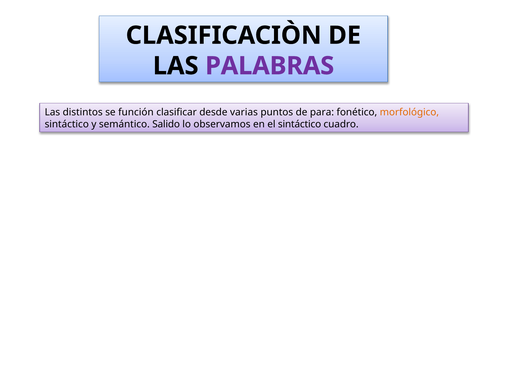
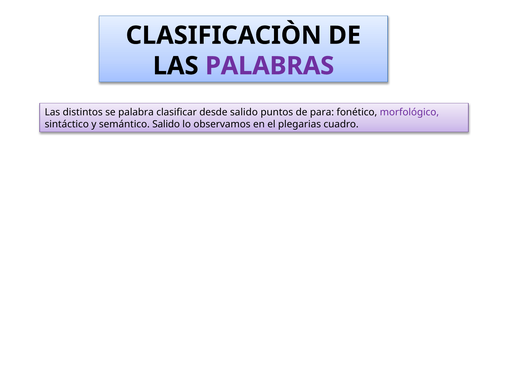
función: función -> palabra (136, 112)
desde varias: varias -> salido (244, 112)
morfológico colour: orange -> purple (409, 112)
el sintáctico: sintáctico -> plegarias (300, 124)
